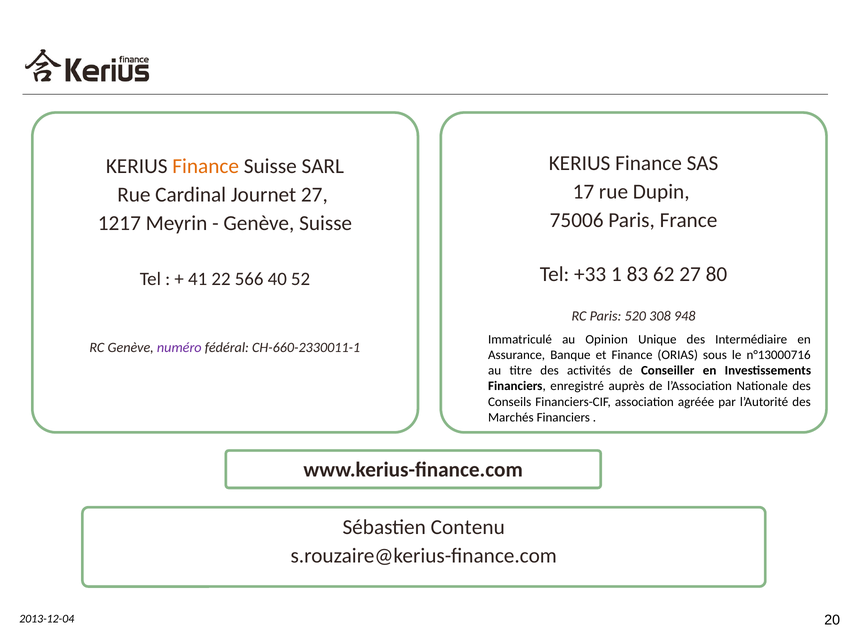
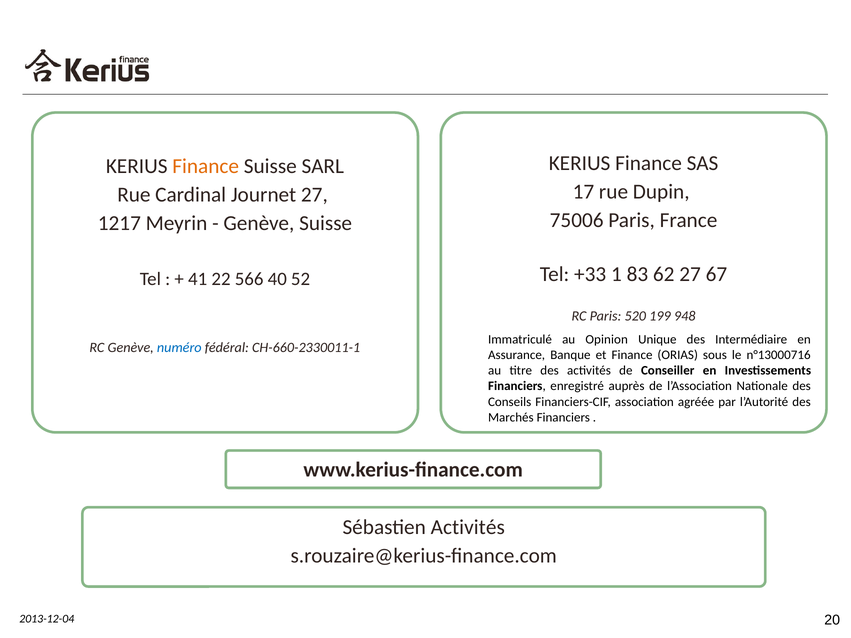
80: 80 -> 67 (716, 274)
308: 308 -> 199 (660, 316)
numéro colour: purple -> blue (179, 348)
Sébastien Contenu: Contenu -> Activités (468, 528)
